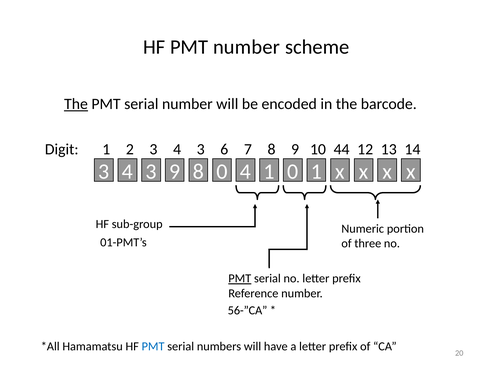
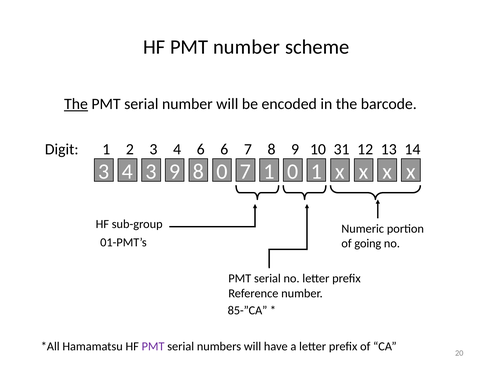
2 3 4 3: 3 -> 6 (201, 149)
44: 44 -> 31 (342, 149)
0 4: 4 -> 7 (246, 171)
three: three -> going (368, 243)
PMT underline: present -> none (240, 278)
56-”CA: 56-”CA -> 85-”CA (247, 310)
PMT colour: blue -> purple (153, 346)
